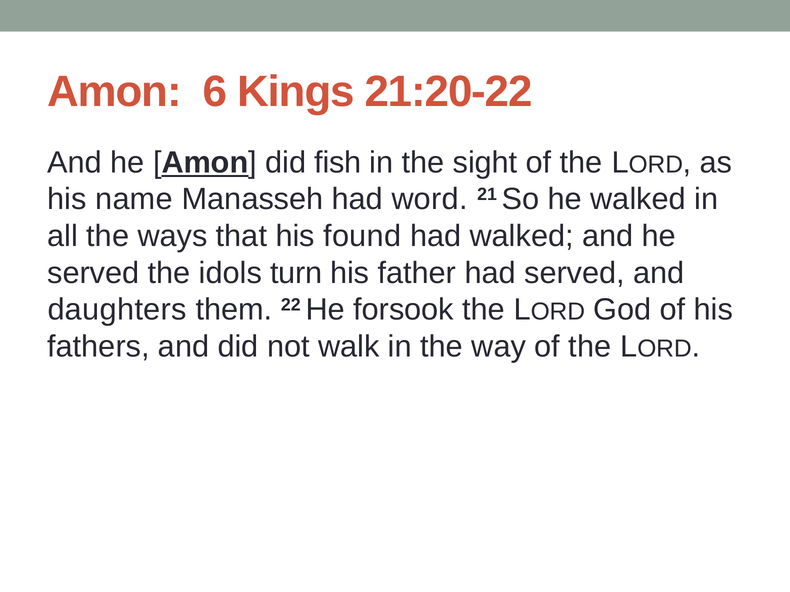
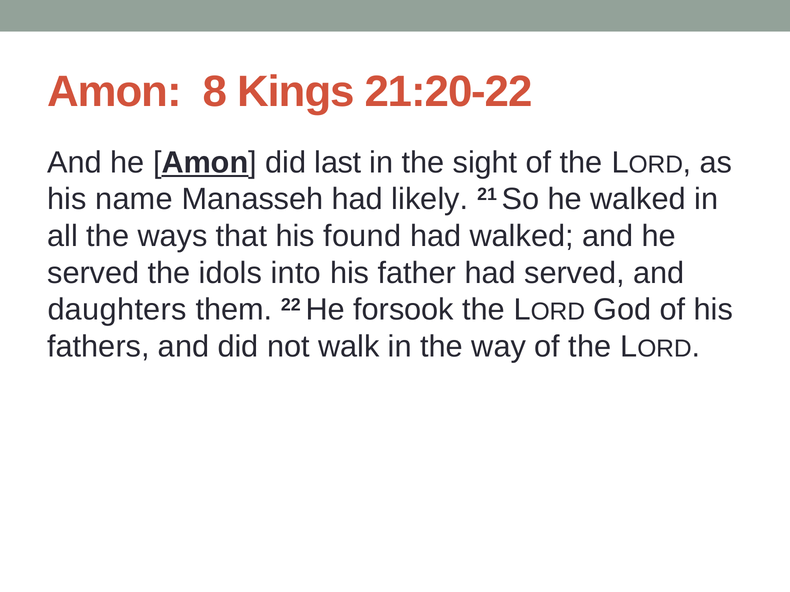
6: 6 -> 8 (215, 92)
fish: fish -> last (338, 163)
word: word -> likely (430, 200)
turn: turn -> into (296, 273)
